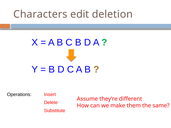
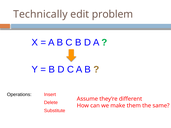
Characters: Characters -> Technically (40, 14)
deletion: deletion -> problem (112, 14)
